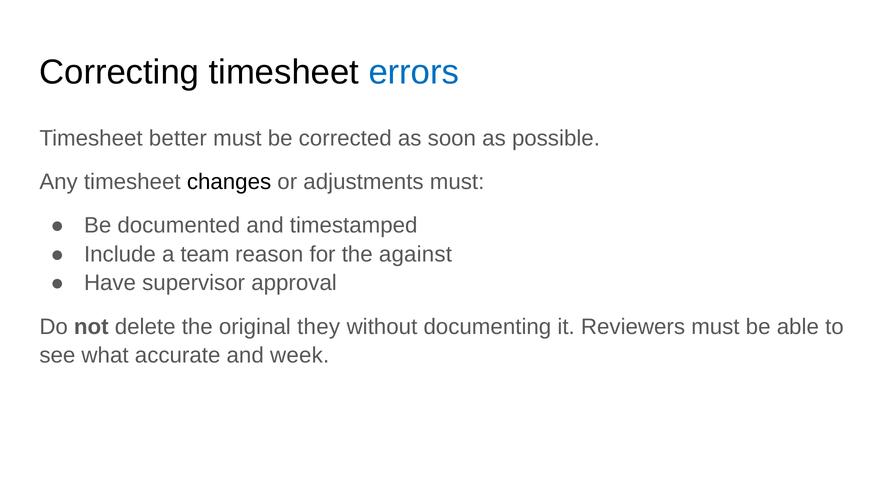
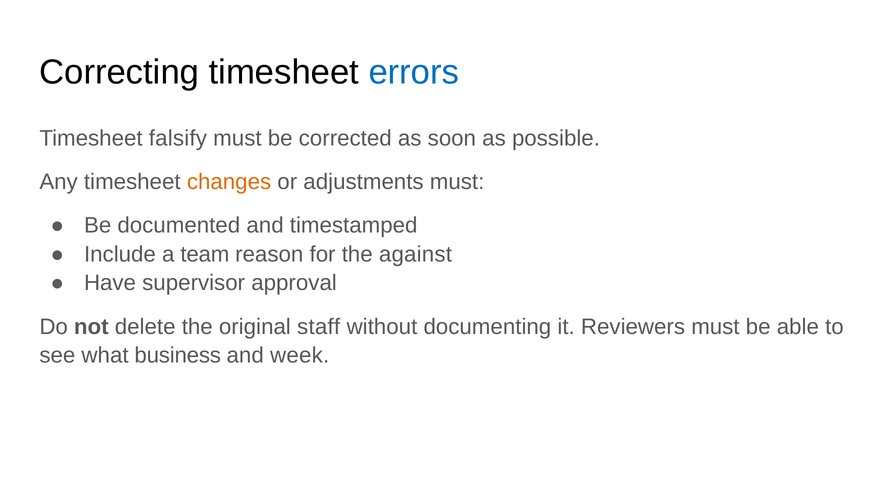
better: better -> falsify (178, 138)
changes colour: black -> orange (229, 182)
they: they -> staff (319, 326)
accurate: accurate -> business (178, 355)
